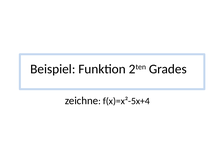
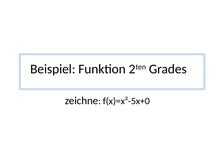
f(x)=x²-5x+4: f(x)=x²-5x+4 -> f(x)=x²-5x+0 (126, 101)
